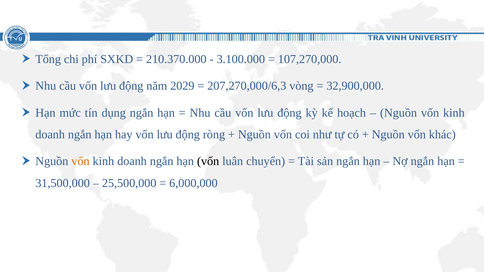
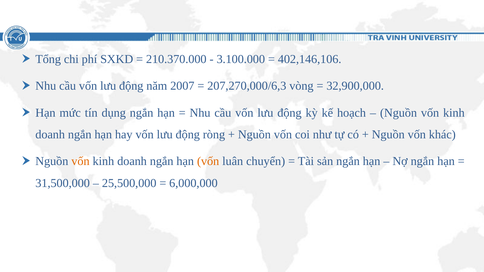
107,270,000: 107,270,000 -> 402,146,106 (310, 59)
2029: 2029 -> 2007 (182, 86)
vốn colour: black -> orange (208, 161)
